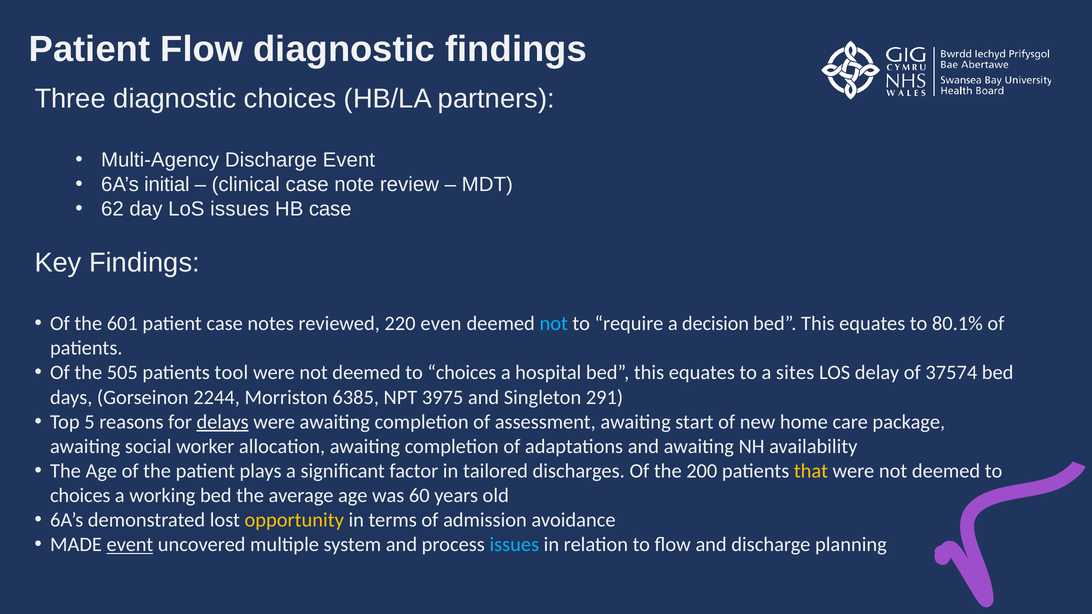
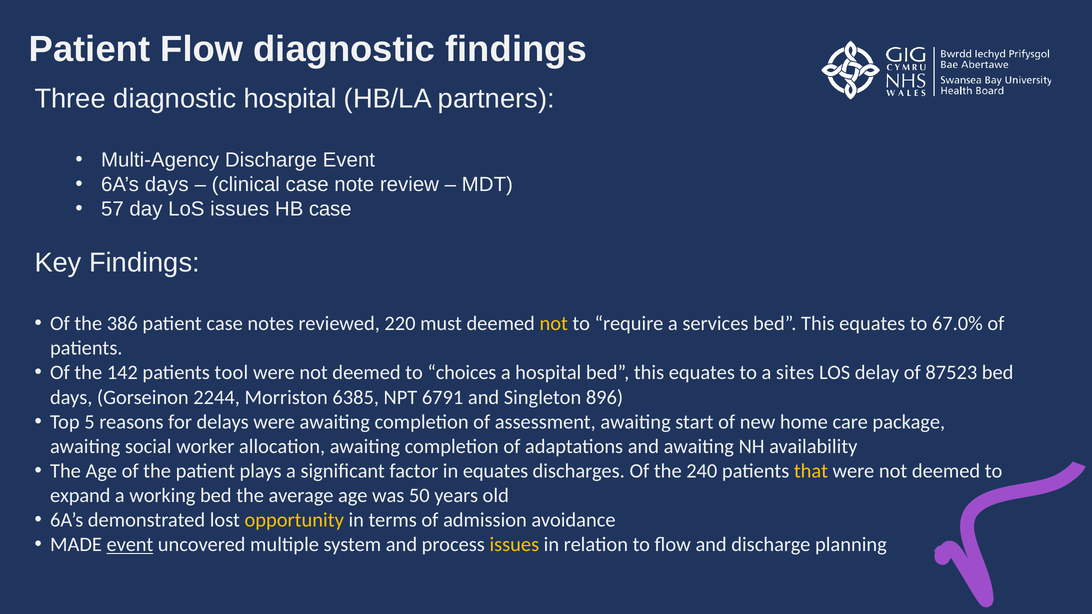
diagnostic choices: choices -> hospital (290, 99)
6A’s initial: initial -> days (167, 185)
62: 62 -> 57 (112, 209)
601: 601 -> 386 (122, 324)
even: even -> must (441, 324)
not colour: light blue -> yellow (554, 324)
decision: decision -> services (715, 324)
80.1%: 80.1% -> 67.0% (957, 324)
505: 505 -> 142 (122, 373)
37574: 37574 -> 87523 (951, 373)
3975: 3975 -> 6791 (443, 397)
291: 291 -> 896 (605, 397)
delays underline: present -> none (223, 422)
in tailored: tailored -> equates (496, 471)
200: 200 -> 240 (702, 471)
choices: choices -> expand (80, 496)
60: 60 -> 50 (419, 496)
issues colour: light blue -> yellow (514, 545)
